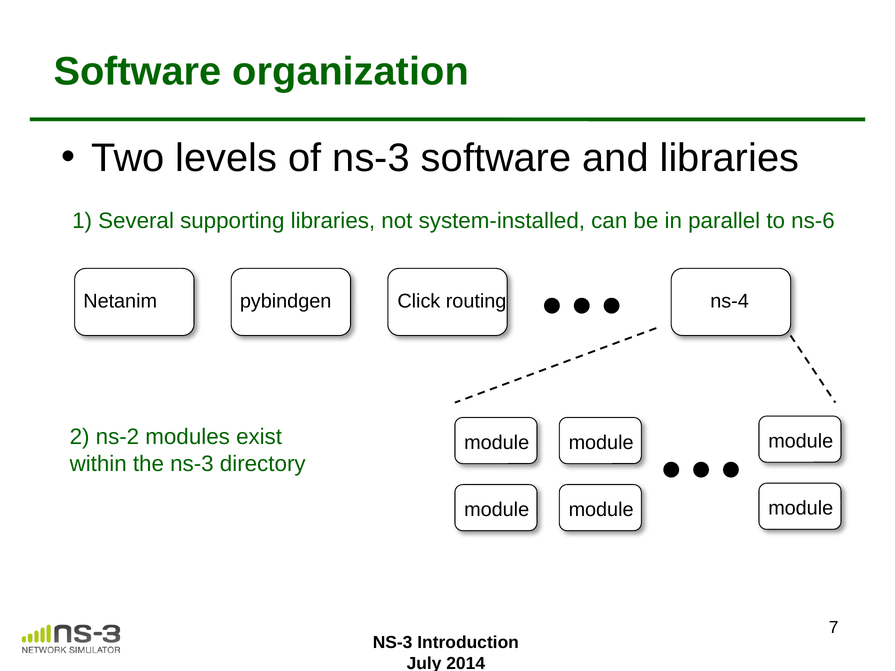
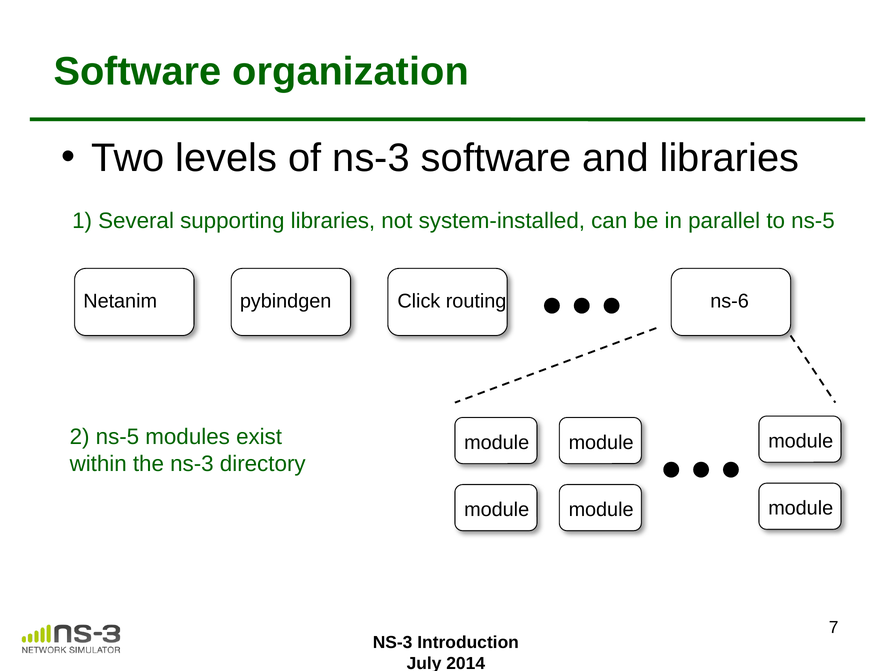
to ns-6: ns-6 -> ns-5 (813, 221)
ns-4: ns-4 -> ns-6 (730, 301)
2 ns-2: ns-2 -> ns-5 (117, 437)
